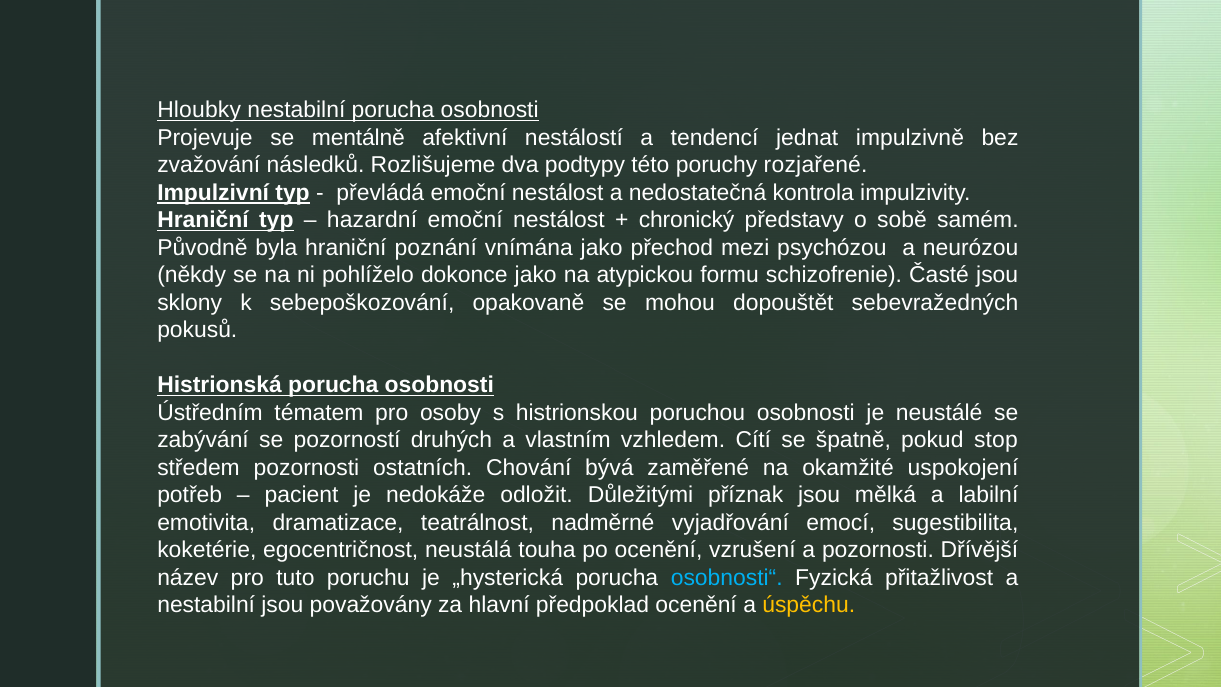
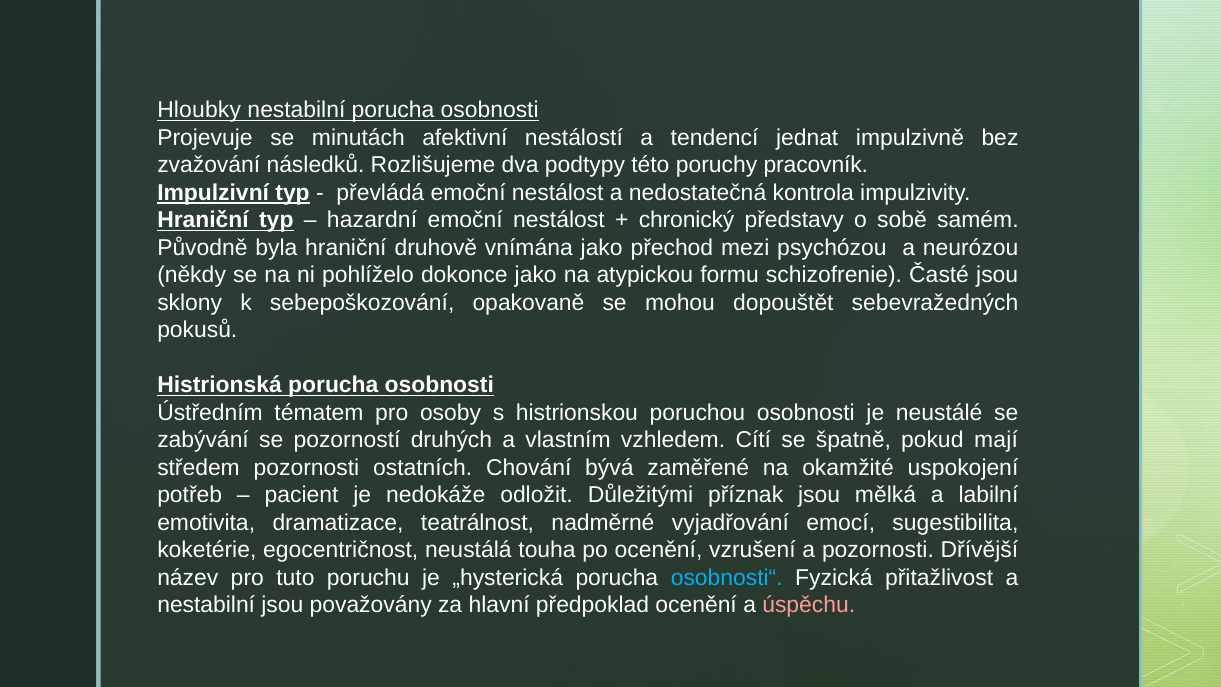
mentálně: mentálně -> minutách (358, 138)
rozjařené: rozjařené -> pracovník (816, 165)
poznání: poznání -> druhově (436, 248)
stop: stop -> mají (996, 440)
úspěchu colour: yellow -> pink (809, 605)
